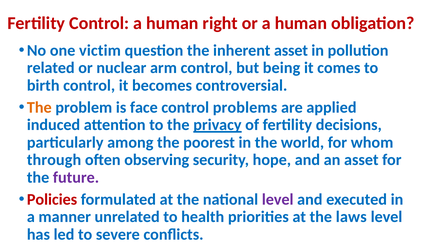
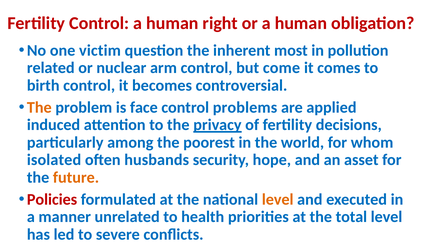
inherent asset: asset -> most (291, 50)
being: being -> come (281, 68)
through: through -> isolated (54, 160)
observing: observing -> husbands (157, 160)
future colour: purple -> orange (76, 177)
level colour: purple -> orange (278, 199)
laws: laws -> total (351, 217)
